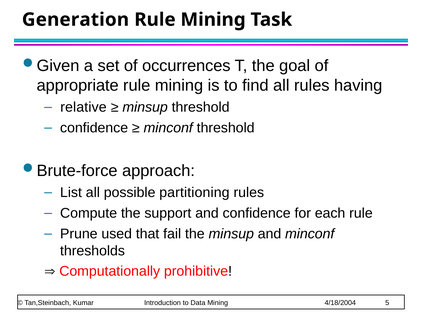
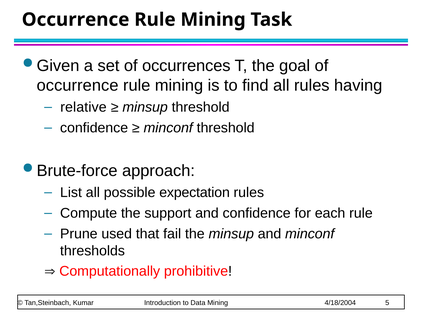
Generation: Generation -> Occurrence (76, 20)
appropriate: appropriate -> occurrence (78, 85)
partitioning: partitioning -> expectation (195, 193)
